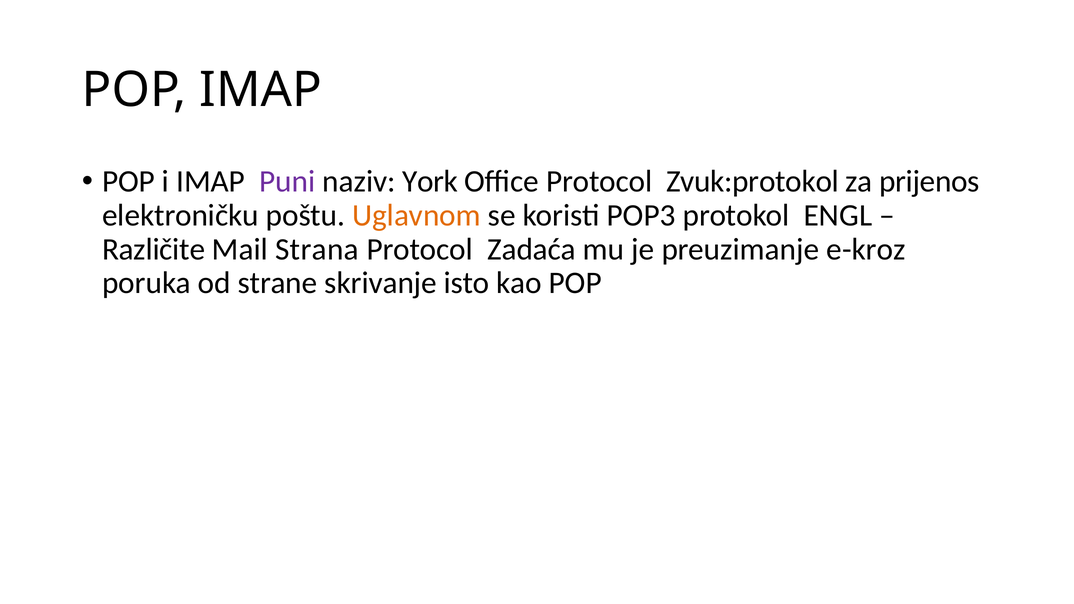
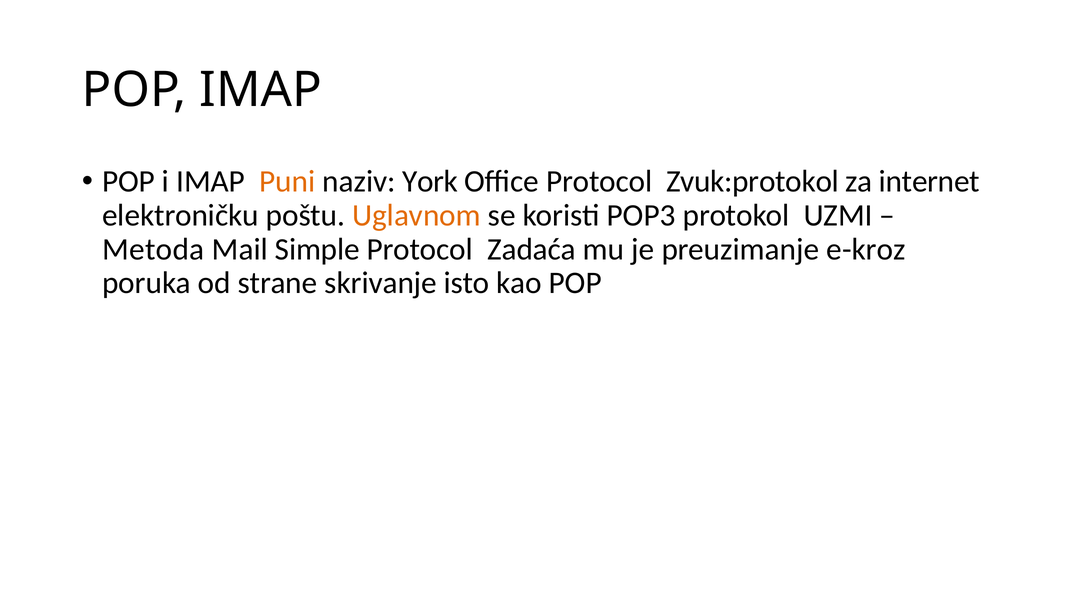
Puni colour: purple -> orange (287, 182)
prijenos: prijenos -> internet (929, 182)
ENGL: ENGL -> UZMI (838, 215)
Različite: Različite -> Metoda (153, 249)
Strana: Strana -> Simple (317, 249)
